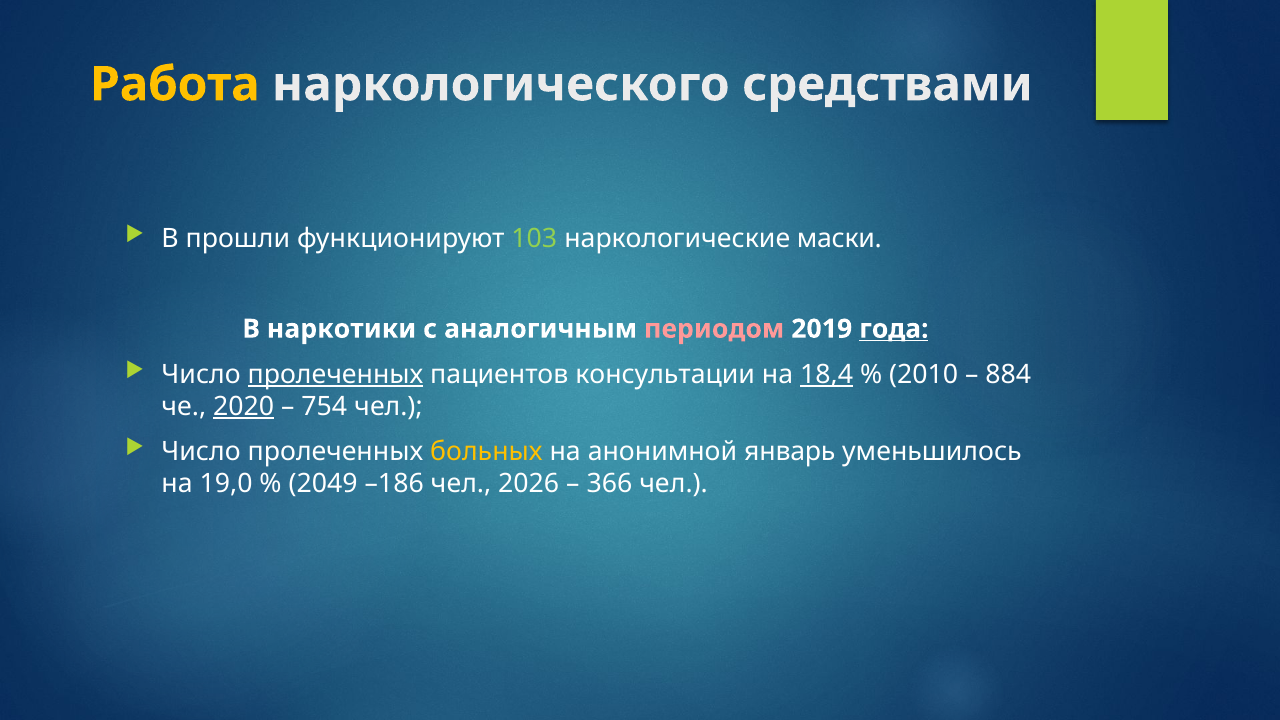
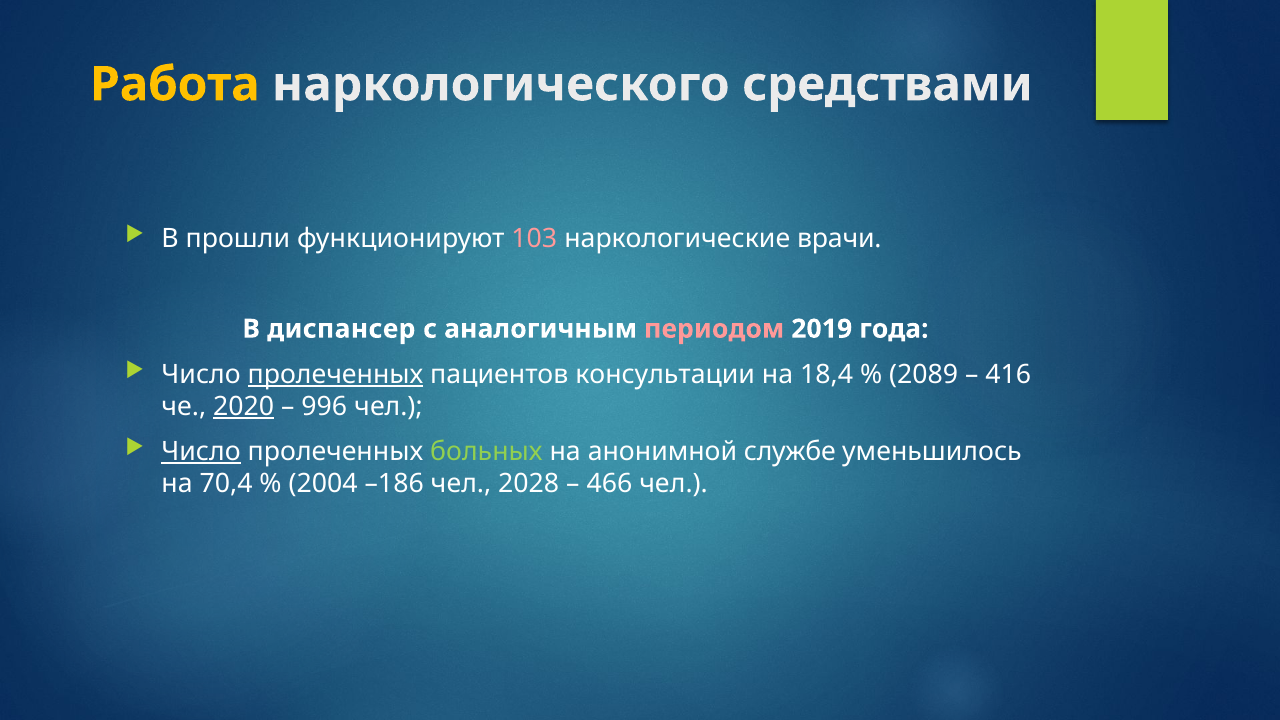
103 colour: light green -> pink (534, 238)
маски: маски -> врачи (839, 238)
наркотики: наркотики -> диспансер (341, 329)
года underline: present -> none (894, 329)
18,4 underline: present -> none (827, 374)
2010: 2010 -> 2089 (924, 374)
884: 884 -> 416 (1008, 374)
754: 754 -> 996 (324, 406)
Число underline: none -> present (201, 452)
больных colour: yellow -> light green (486, 452)
январь: январь -> службе (790, 452)
19,0: 19,0 -> 70,4 (226, 484)
2049: 2049 -> 2004 (323, 484)
2026: 2026 -> 2028 (529, 484)
366: 366 -> 466 (609, 484)
